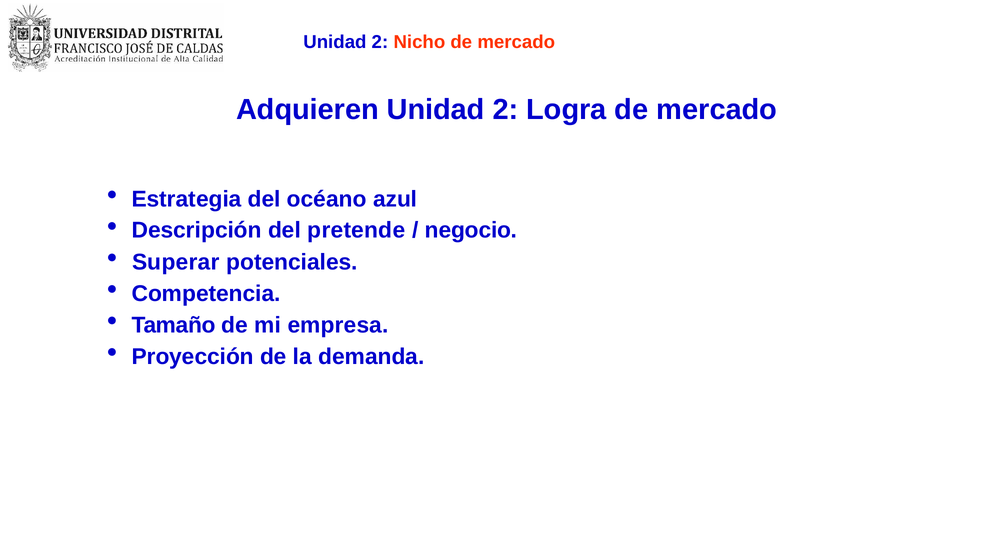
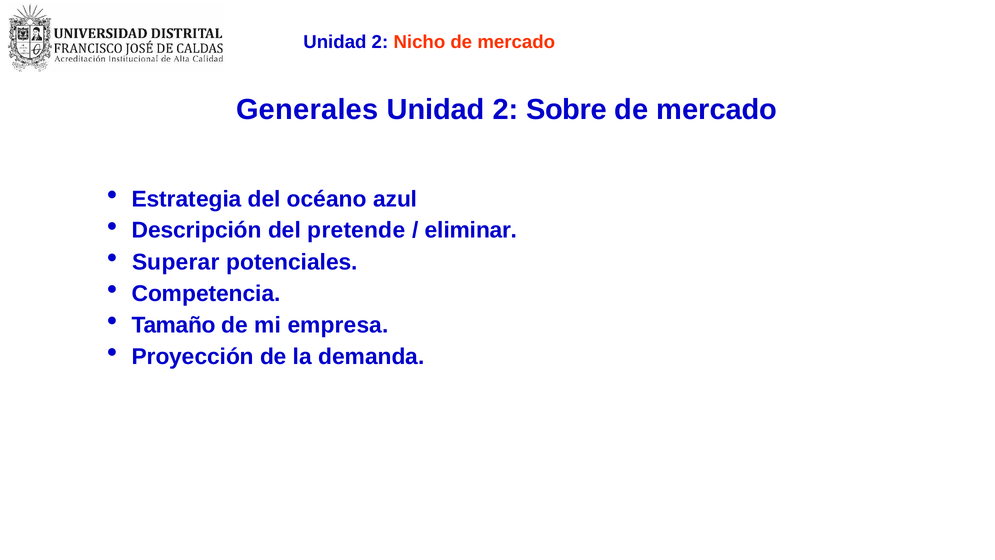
Adquieren: Adquieren -> Generales (307, 110)
Logra: Logra -> Sobre (567, 110)
negocio: negocio -> eliminar (471, 230)
